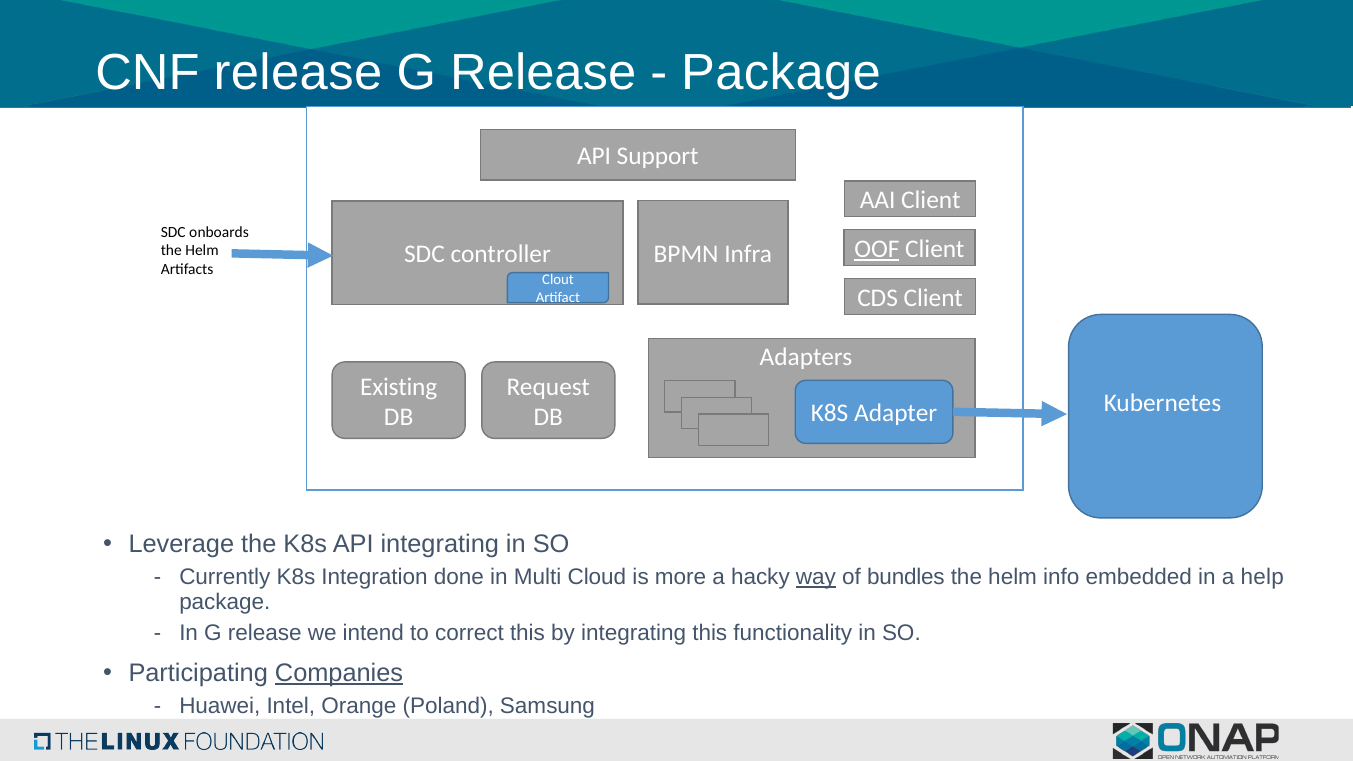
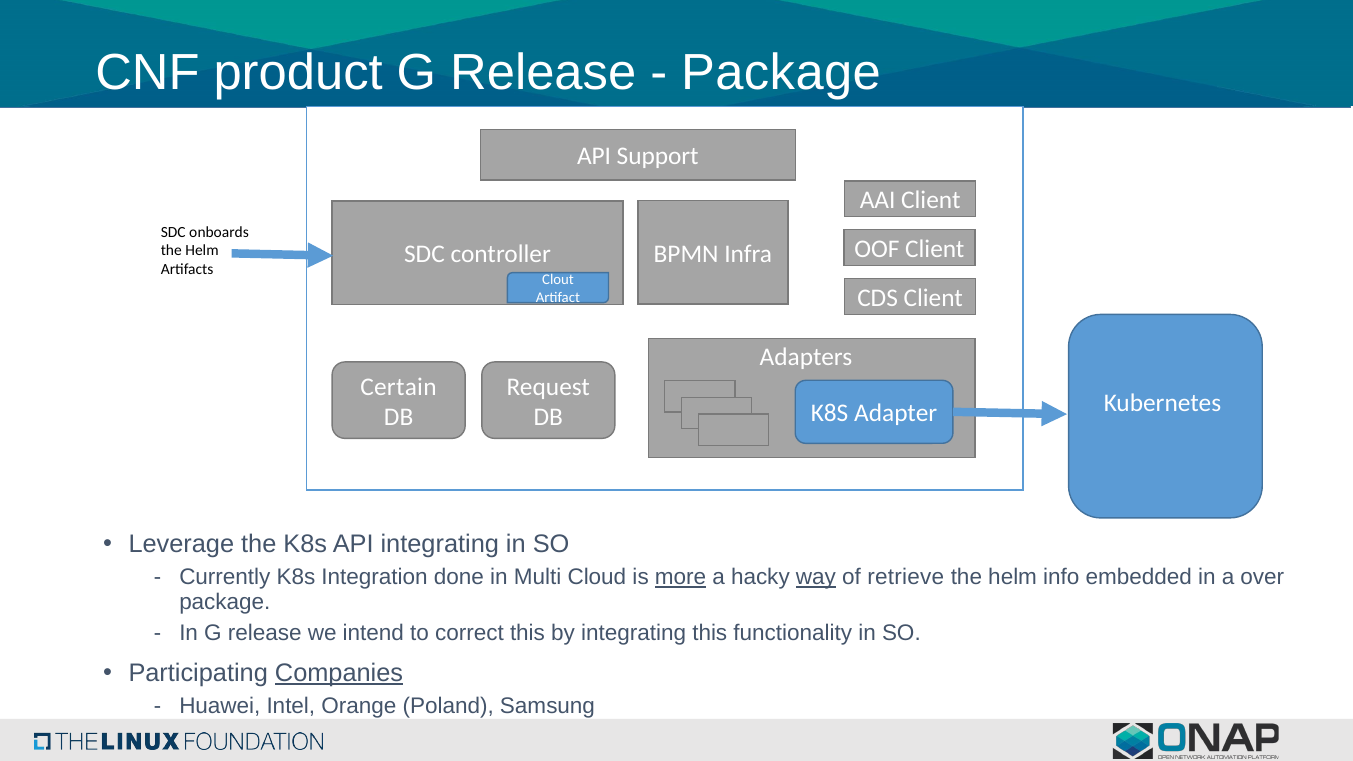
CNF release: release -> product (298, 73)
OOF underline: present -> none (877, 249)
Existing: Existing -> Certain (398, 387)
more underline: none -> present (681, 577)
bundles: bundles -> retrieve (906, 577)
help: help -> over (1262, 577)
